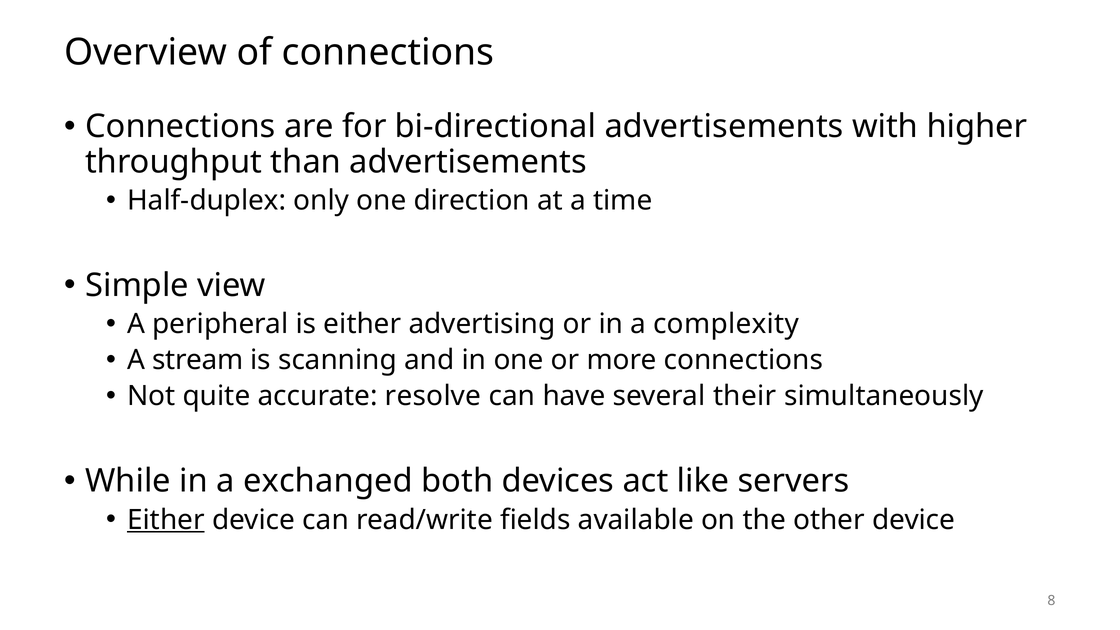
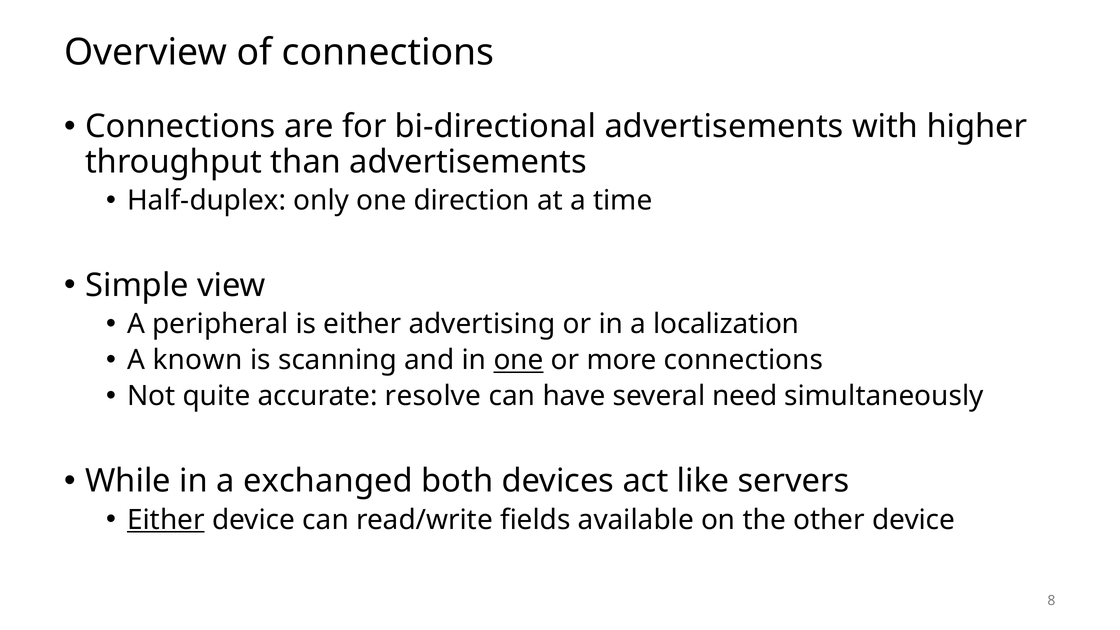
complexity: complexity -> localization (726, 324)
stream: stream -> known (197, 360)
one underline: none -> present (519, 360)
their: their -> need (745, 396)
